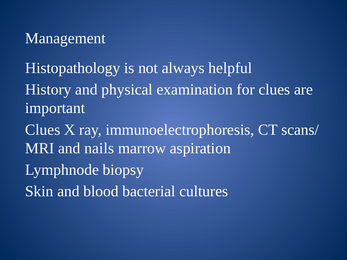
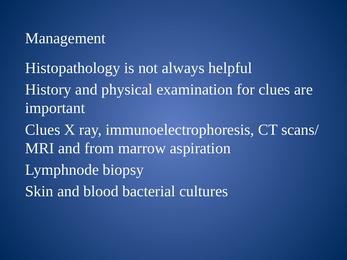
nails: nails -> from (99, 148)
